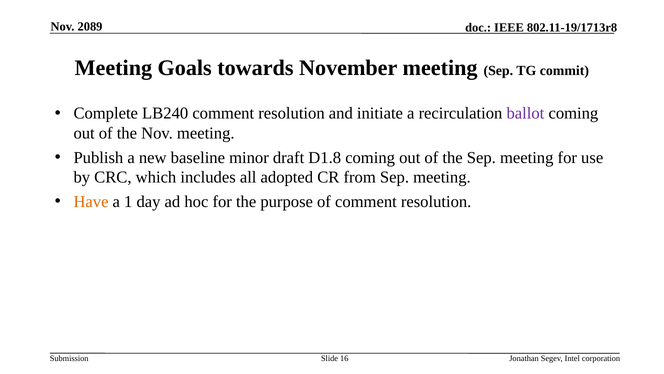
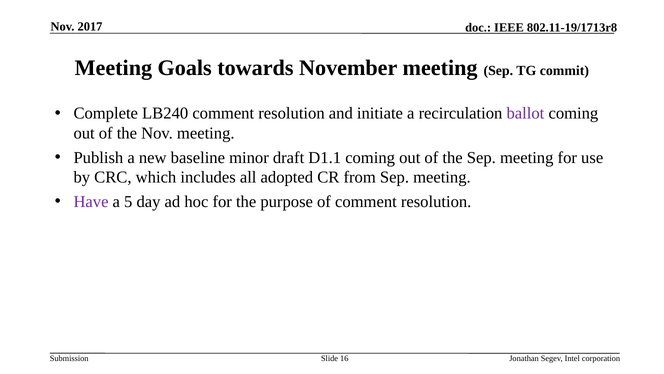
2089: 2089 -> 2017 (90, 26)
D1.8: D1.8 -> D1.1 (325, 157)
Have colour: orange -> purple (91, 201)
1: 1 -> 5 (128, 201)
